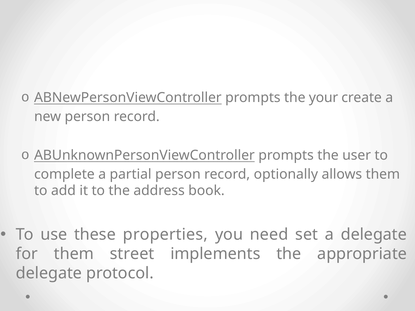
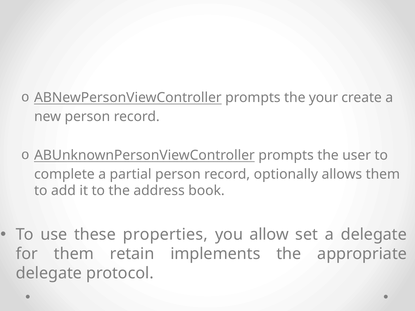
need: need -> allow (269, 235)
street: street -> retain (132, 254)
